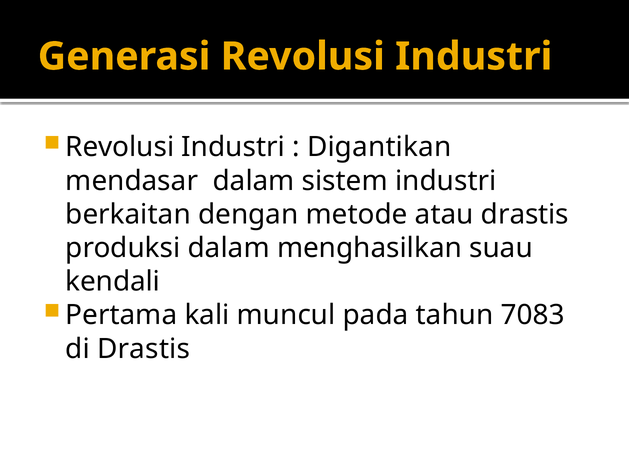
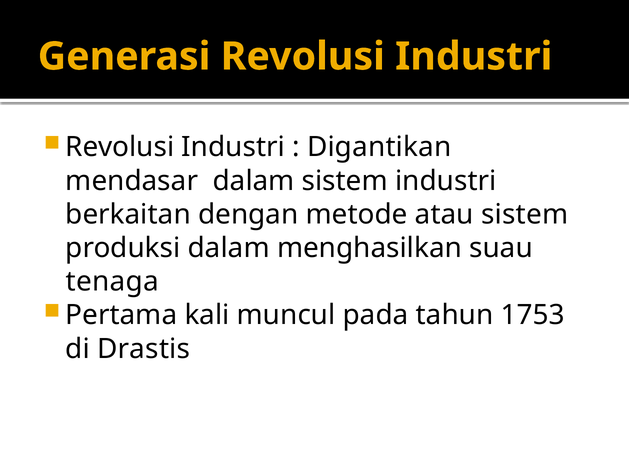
atau drastis: drastis -> sistem (525, 214)
kendali: kendali -> tenaga (112, 281)
7083: 7083 -> 1753 (533, 315)
